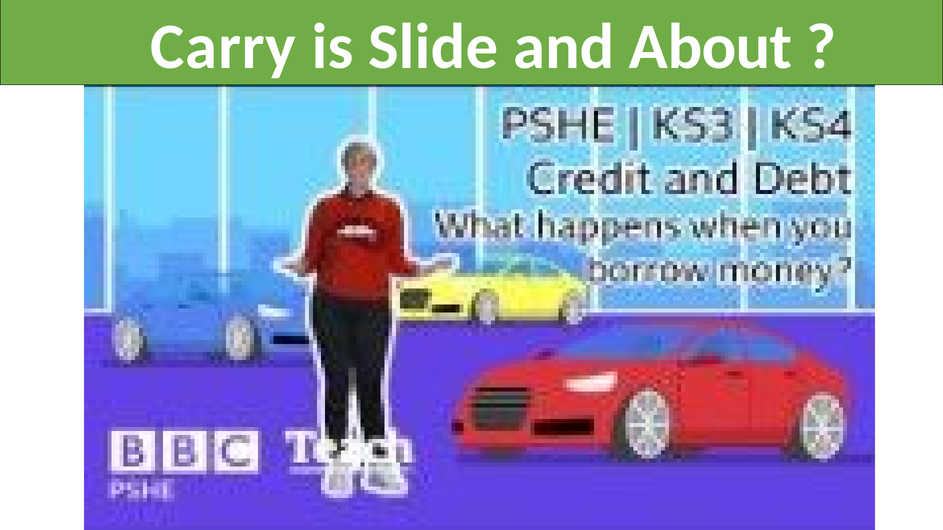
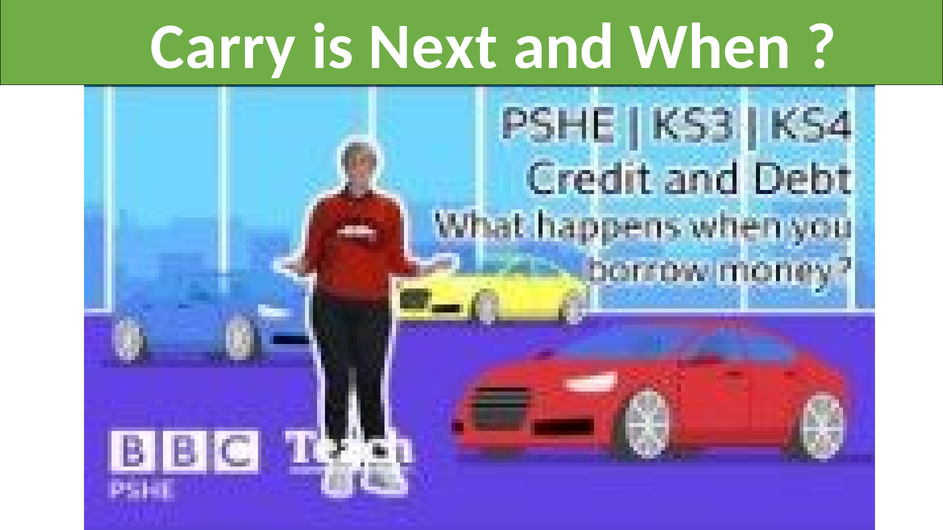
Slide: Slide -> Next (433, 47)
and About: About -> When (710, 47)
